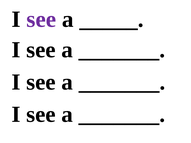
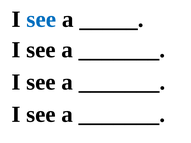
see colour: purple -> blue (41, 19)
